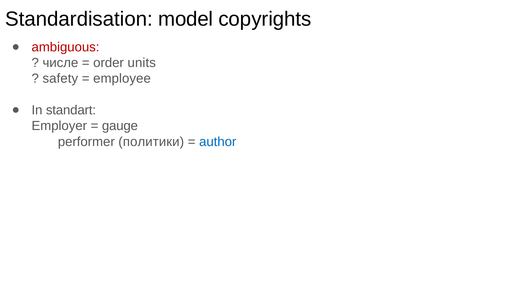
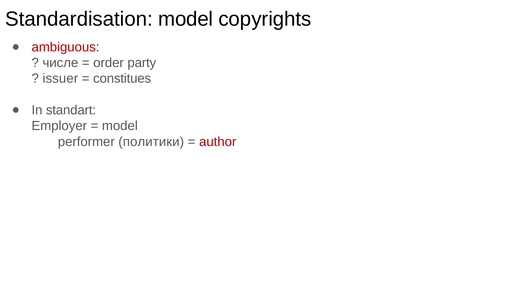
units: units -> party (142, 63)
safety: safety -> issuer (60, 79)
employee: employee -> constitues (122, 79)
gauge: gauge -> model (120, 126)
author colour: blue -> red (218, 142)
